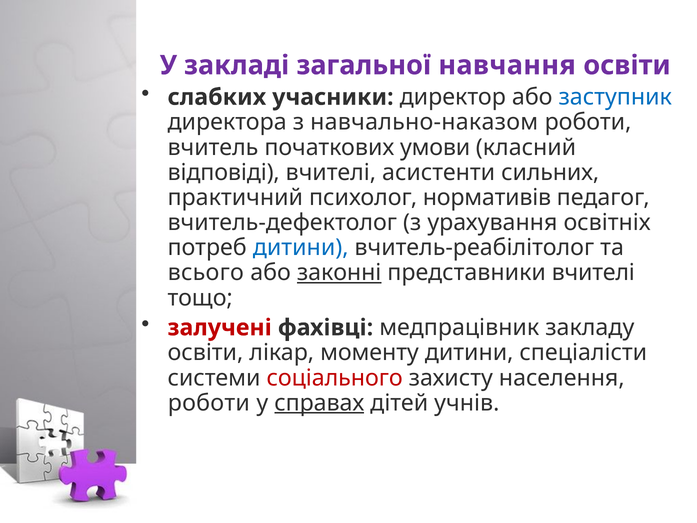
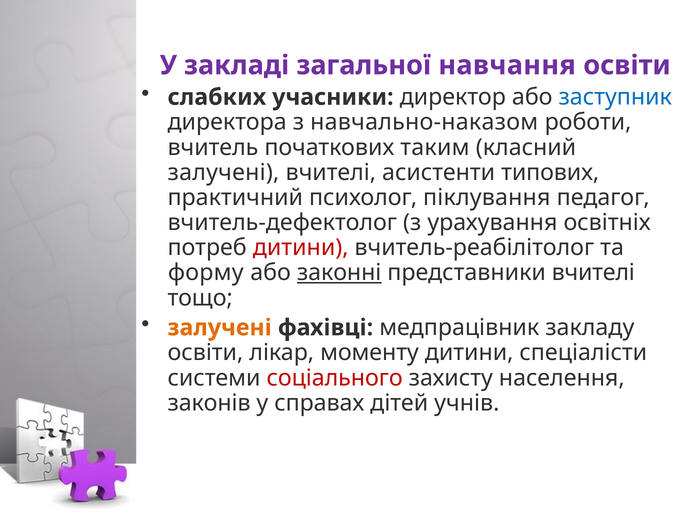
умови: умови -> таким (435, 147)
відповіді: відповіді -> залучені (223, 172)
сильних: сильних -> типових (550, 172)
нормативів: нормативів -> піклування (487, 197)
дитини colour: blue -> red (301, 248)
всього: всього -> форму (206, 273)
залучені colour: red -> orange (220, 327)
роботи: роботи -> законів (209, 403)
справах underline: present -> none (319, 403)
